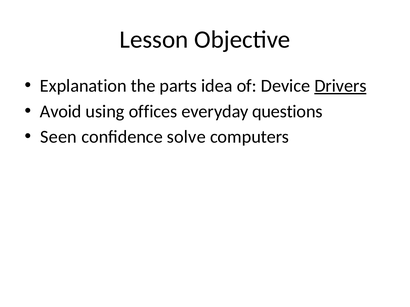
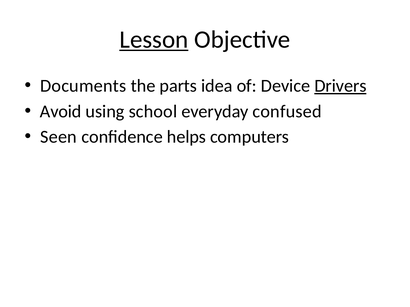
Lesson underline: none -> present (154, 40)
Explanation: Explanation -> Documents (83, 86)
offices: offices -> school (153, 112)
questions: questions -> confused (287, 112)
solve: solve -> helps (186, 137)
